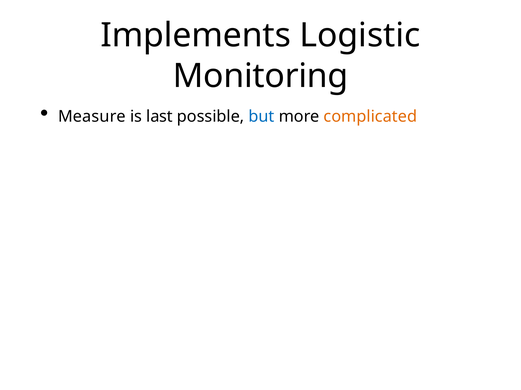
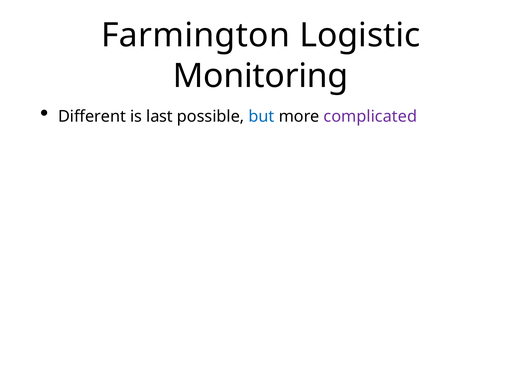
Implements: Implements -> Farmington (195, 36)
Measure: Measure -> Different (92, 117)
complicated colour: orange -> purple (370, 117)
